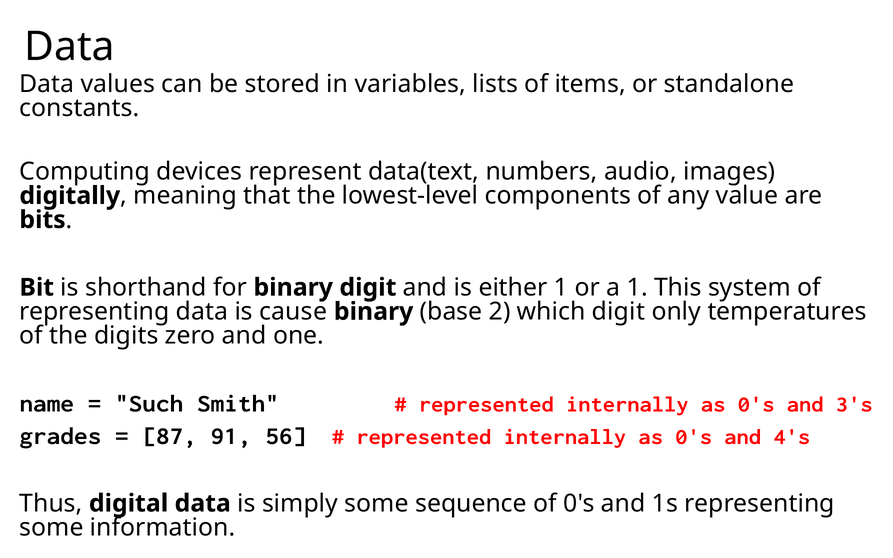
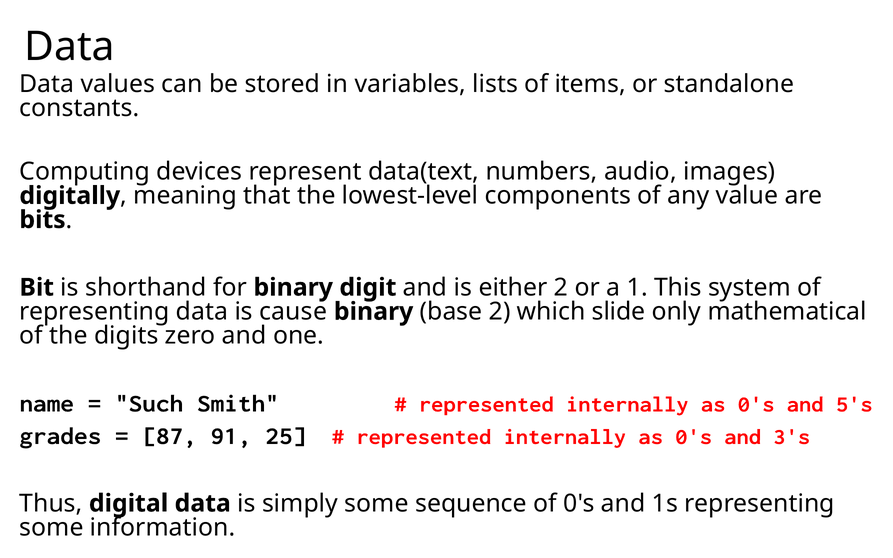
either 1: 1 -> 2 (561, 288)
which digit: digit -> slide (619, 312)
temperatures: temperatures -> mathematical (787, 312)
3's: 3's -> 5's (854, 404)
56: 56 -> 25 (286, 436)
4's: 4's -> 3's (792, 437)
